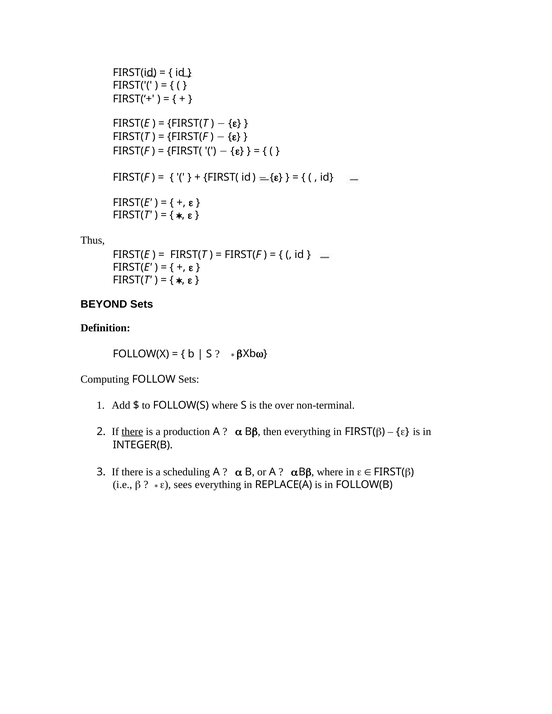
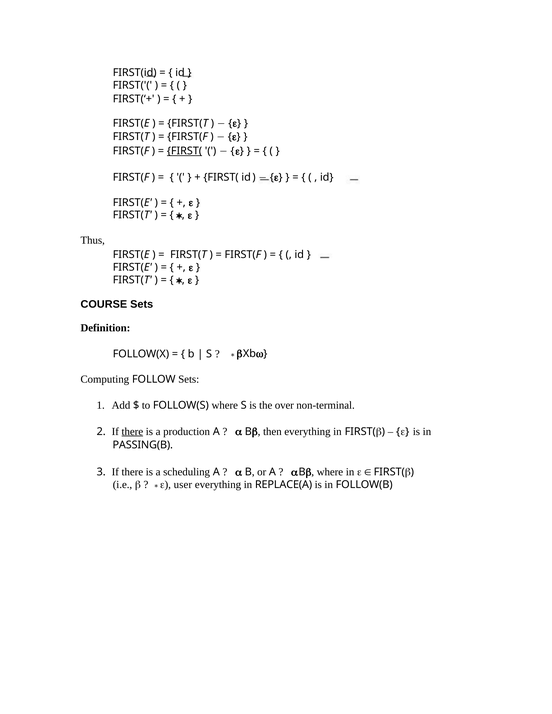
FIRST( underline: none -> present (184, 151)
BEYOND: BEYOND -> COURSE (104, 305)
INTEGER(B: INTEGER(B -> PASSING(B (143, 445)
sees: sees -> user (183, 485)
